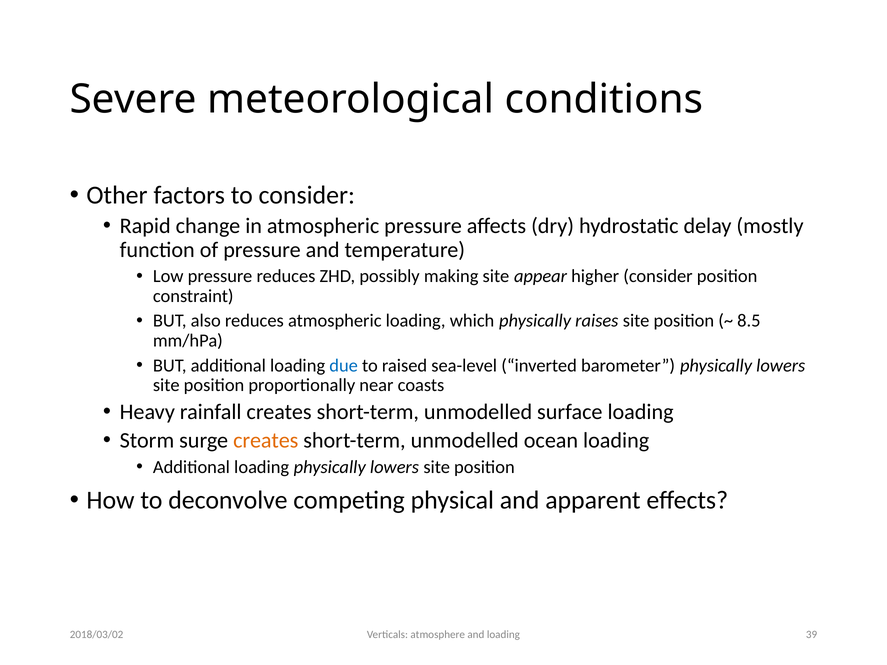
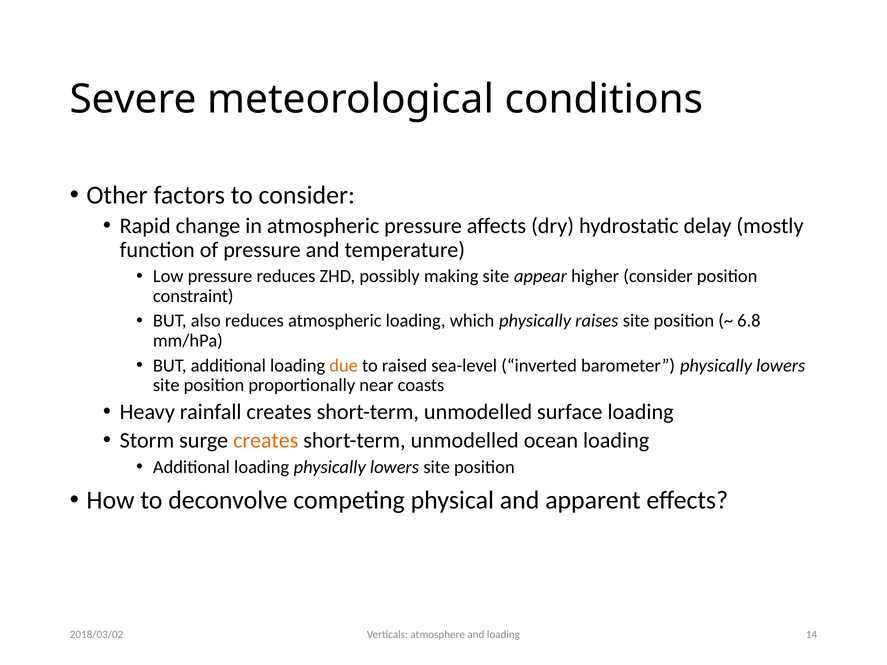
8.5: 8.5 -> 6.8 (749, 321)
due colour: blue -> orange (344, 366)
39: 39 -> 14 (812, 635)
